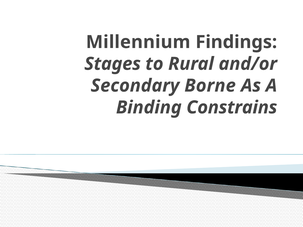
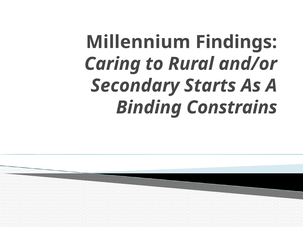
Stages: Stages -> Caring (113, 64)
Borne: Borne -> Starts (210, 86)
